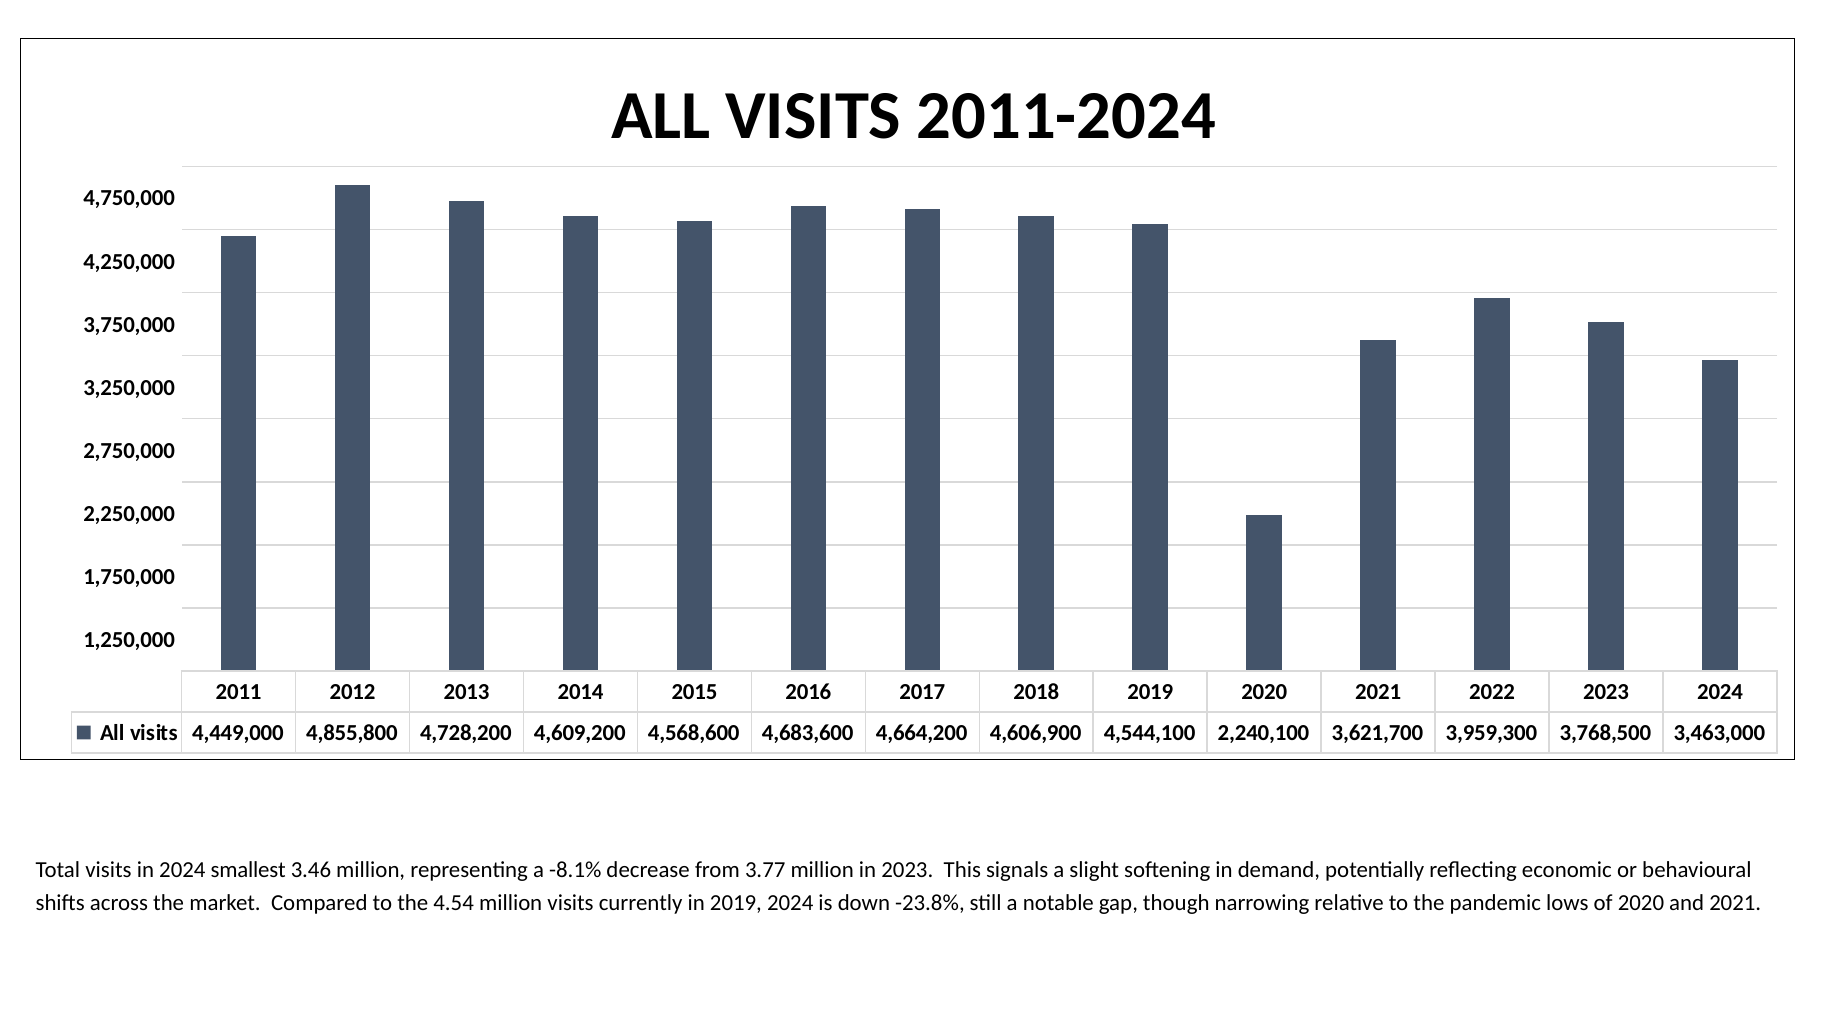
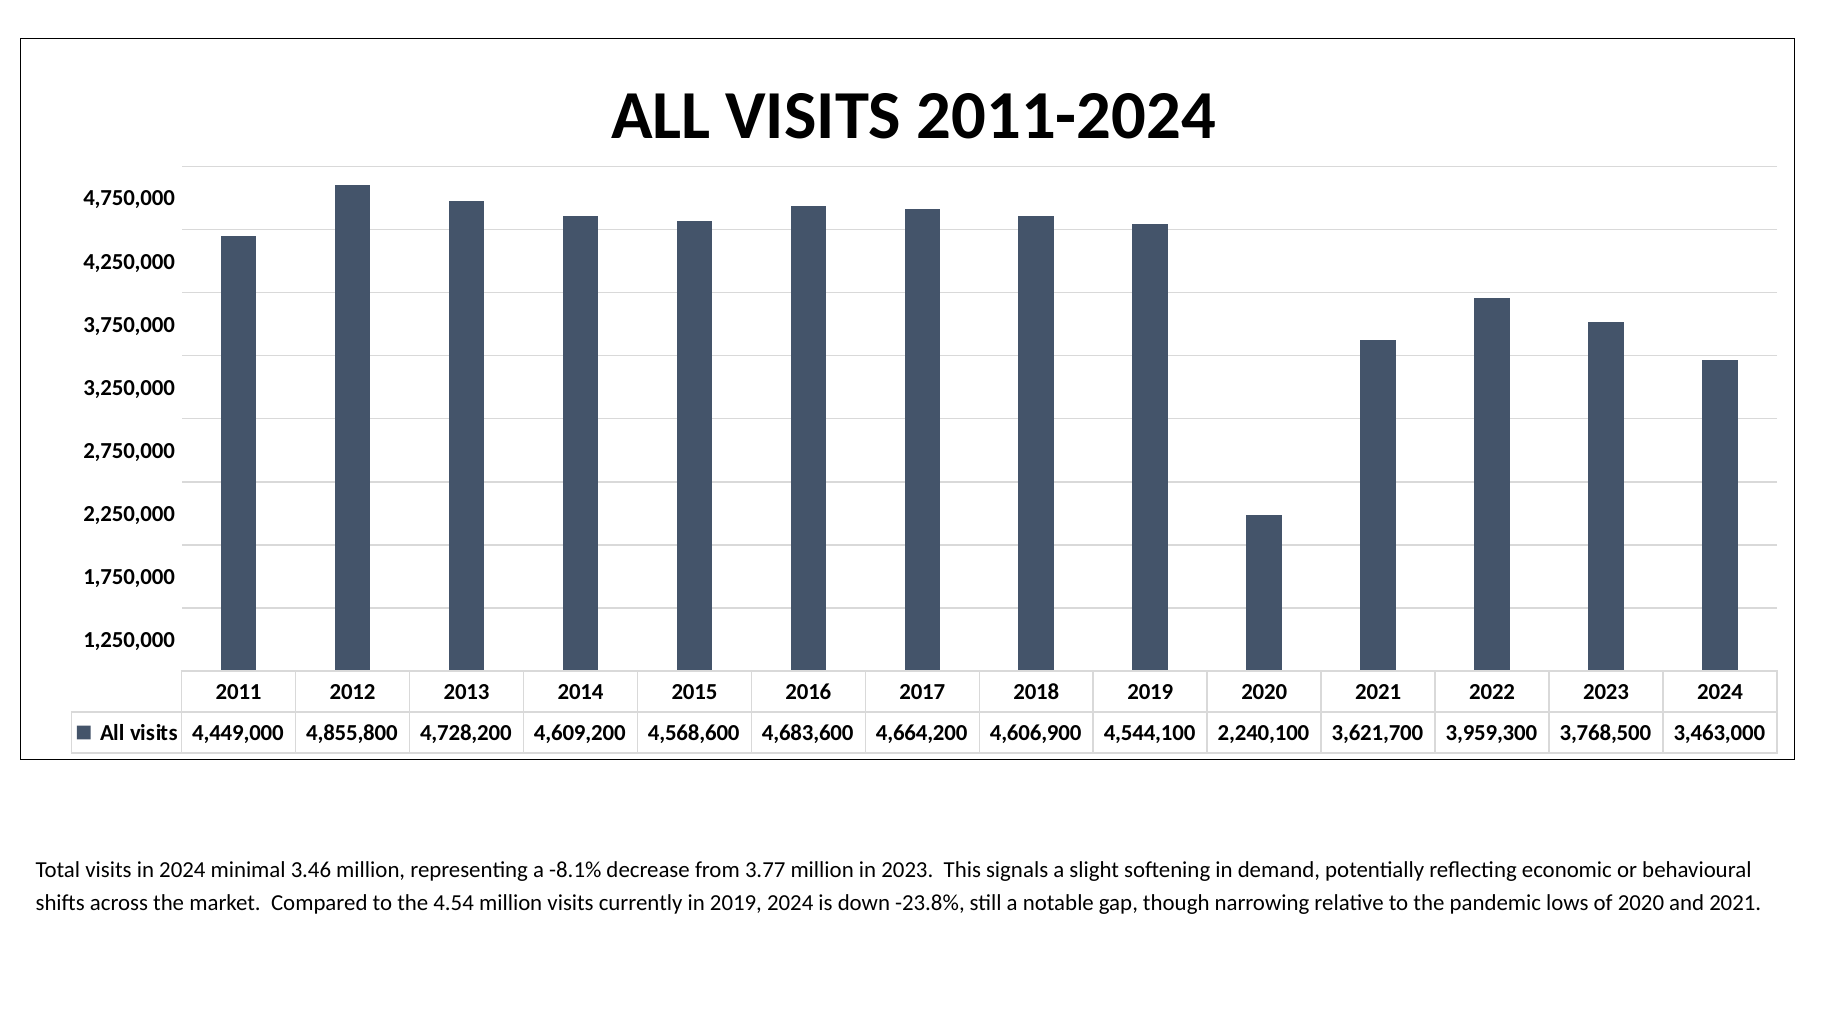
smallest: smallest -> minimal (248, 870)
